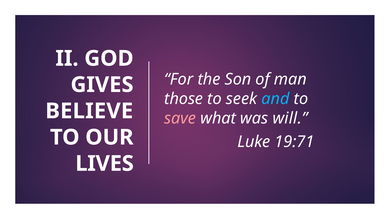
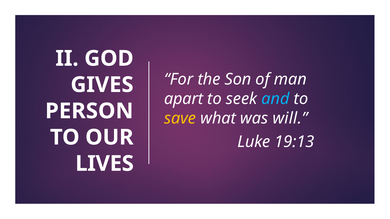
those: those -> apart (184, 99)
BELIEVE: BELIEVE -> PERSON (89, 111)
save colour: pink -> yellow (180, 119)
19:71: 19:71 -> 19:13 (294, 142)
